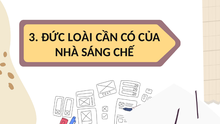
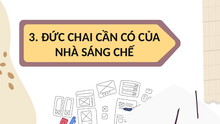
LOÀI: LOÀI -> CHAI (80, 37)
